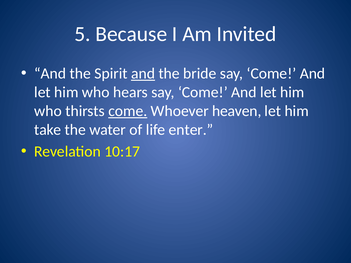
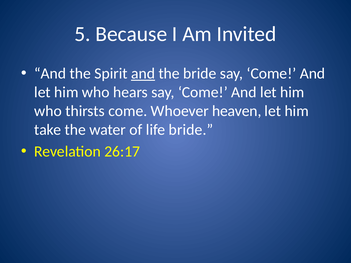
come underline: present -> none (128, 111)
life enter: enter -> bride (191, 130)
10:17: 10:17 -> 26:17 (122, 152)
